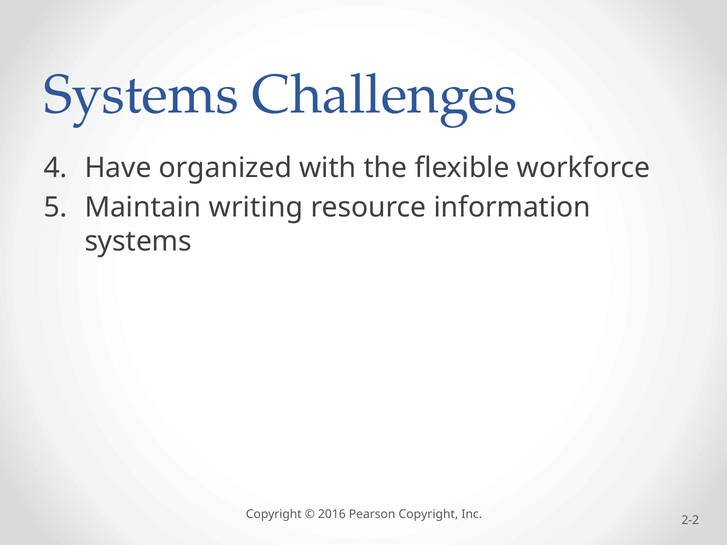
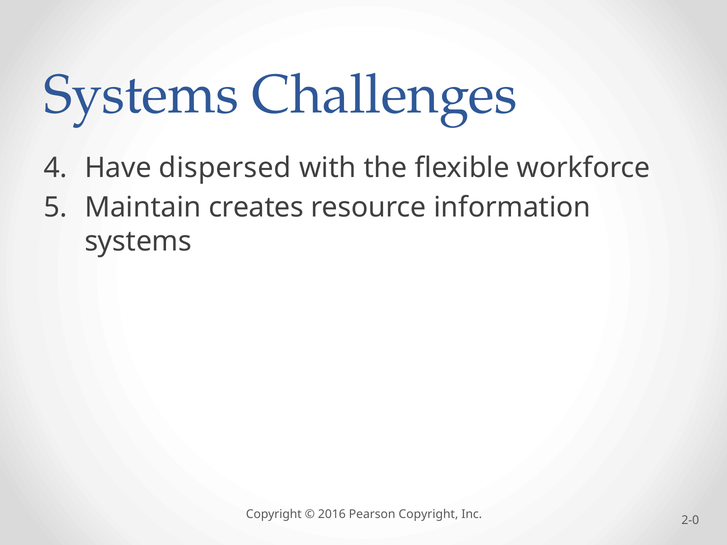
organized: organized -> dispersed (225, 168)
writing: writing -> creates (256, 207)
2-2: 2-2 -> 2-0 (690, 521)
